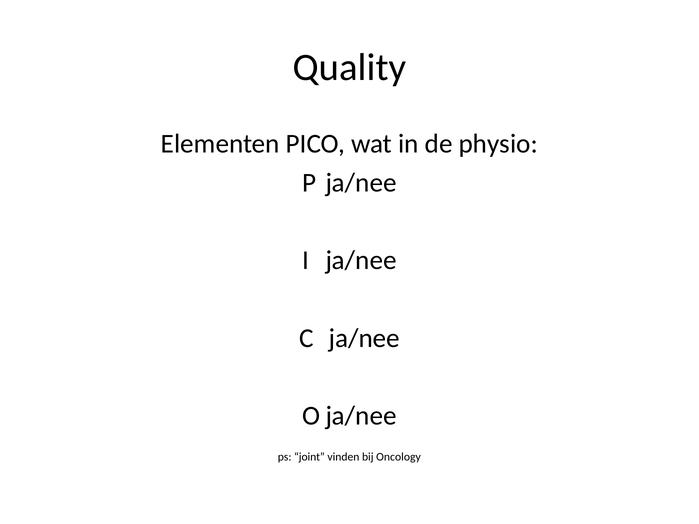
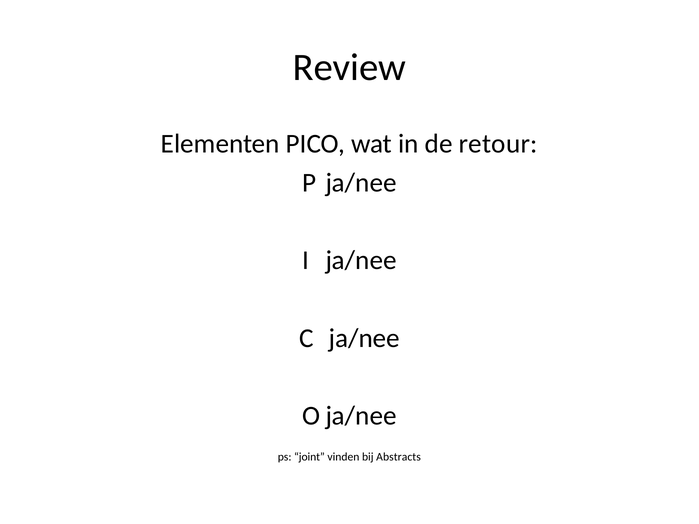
Quality: Quality -> Review (350, 67)
physio: physio -> retour (498, 144)
Oncology: Oncology -> Abstracts (399, 457)
